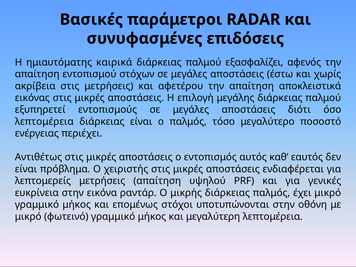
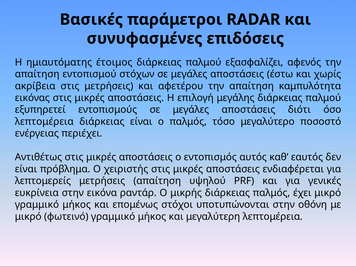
καιρικά: καιρικά -> έτοιμος (114, 62)
αποκλειστικά: αποκλειστικά -> καμπυλότητα (310, 86)
